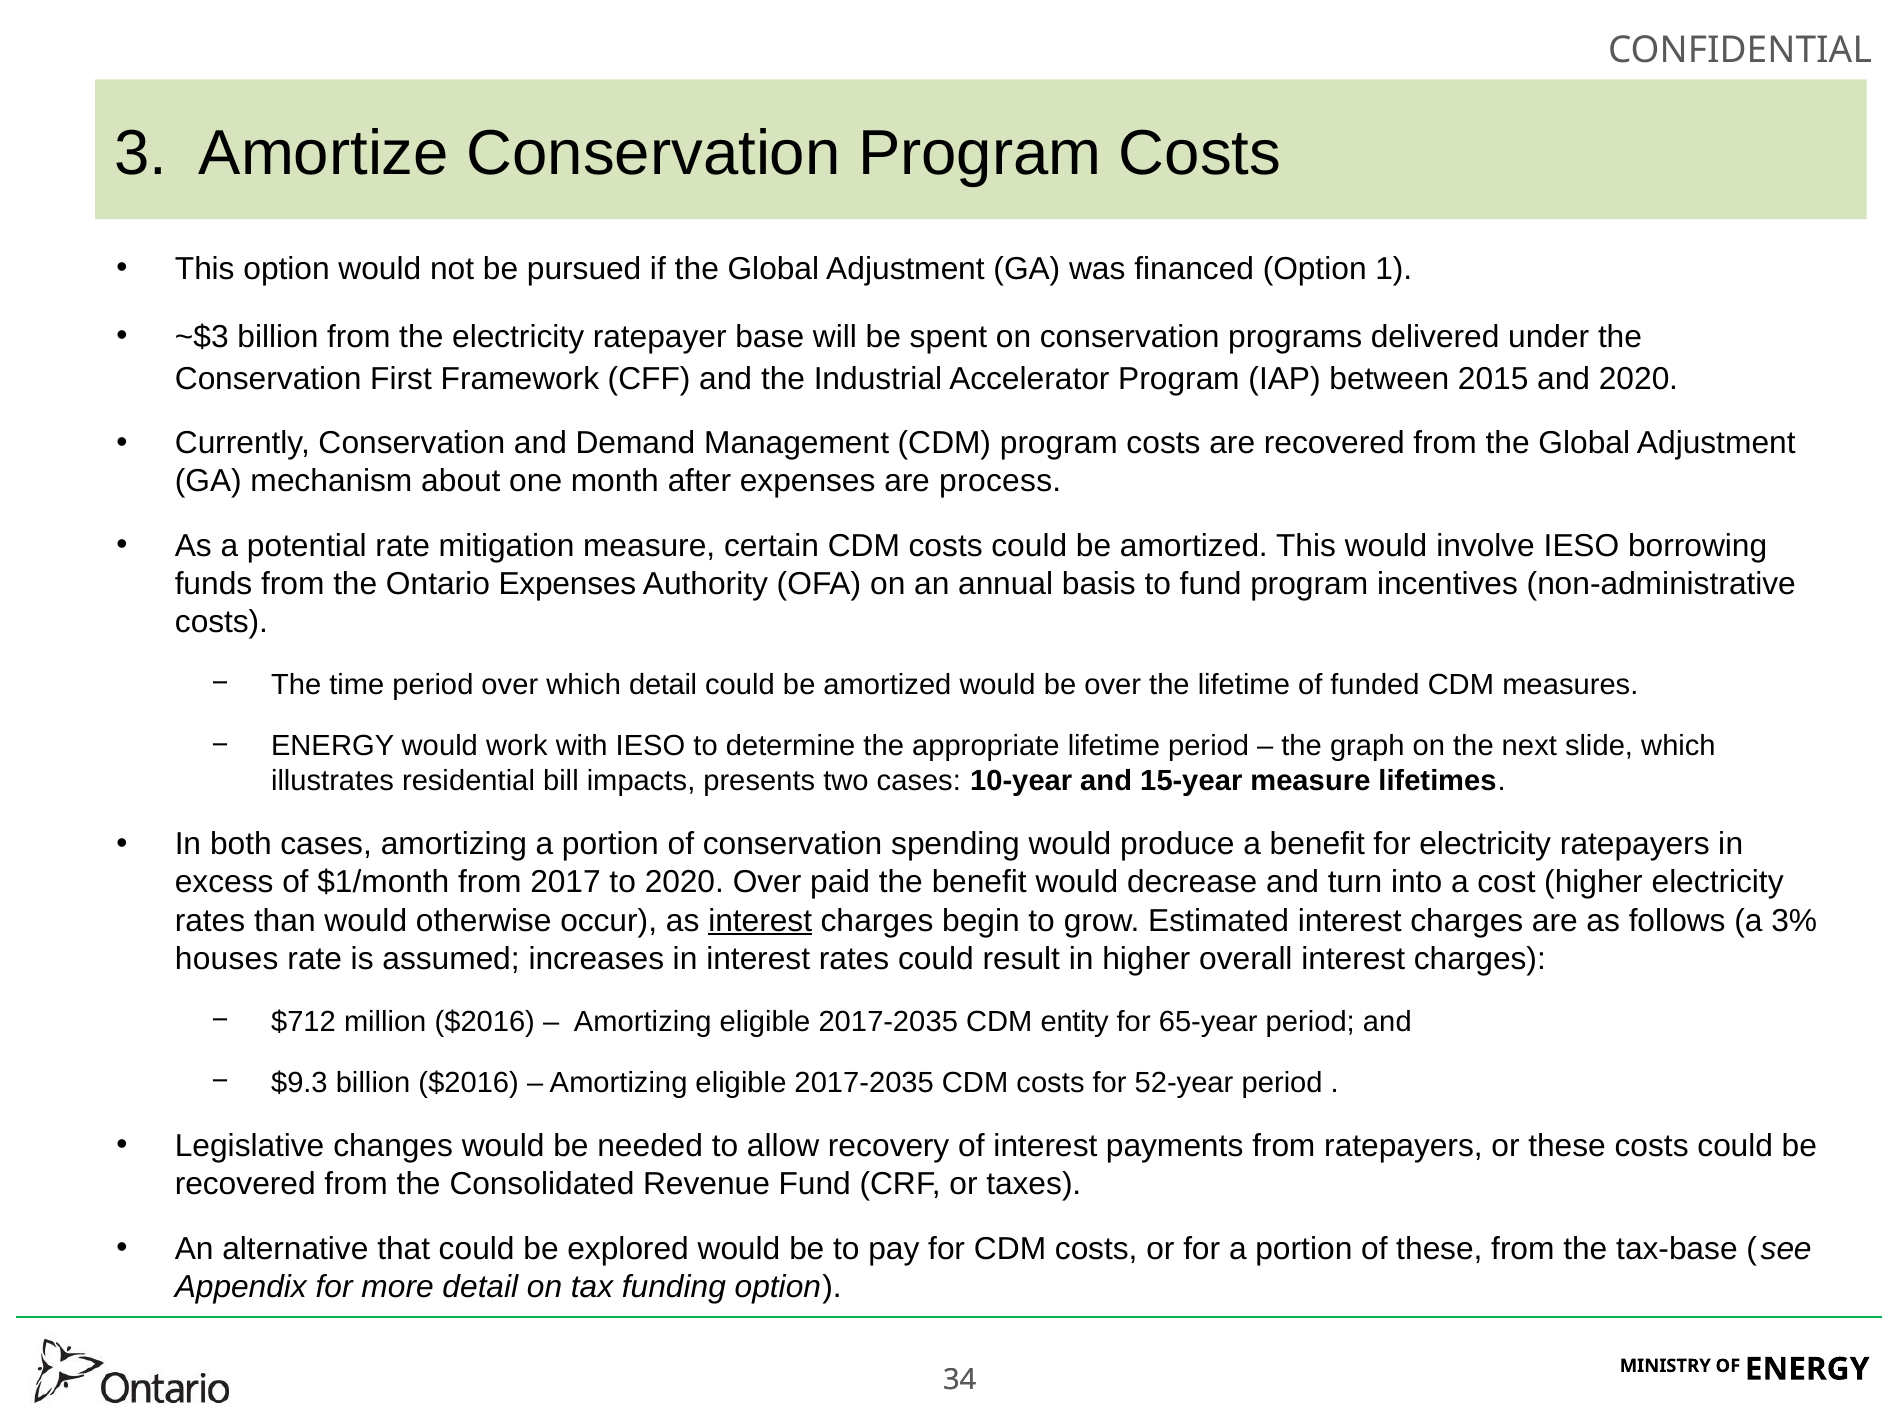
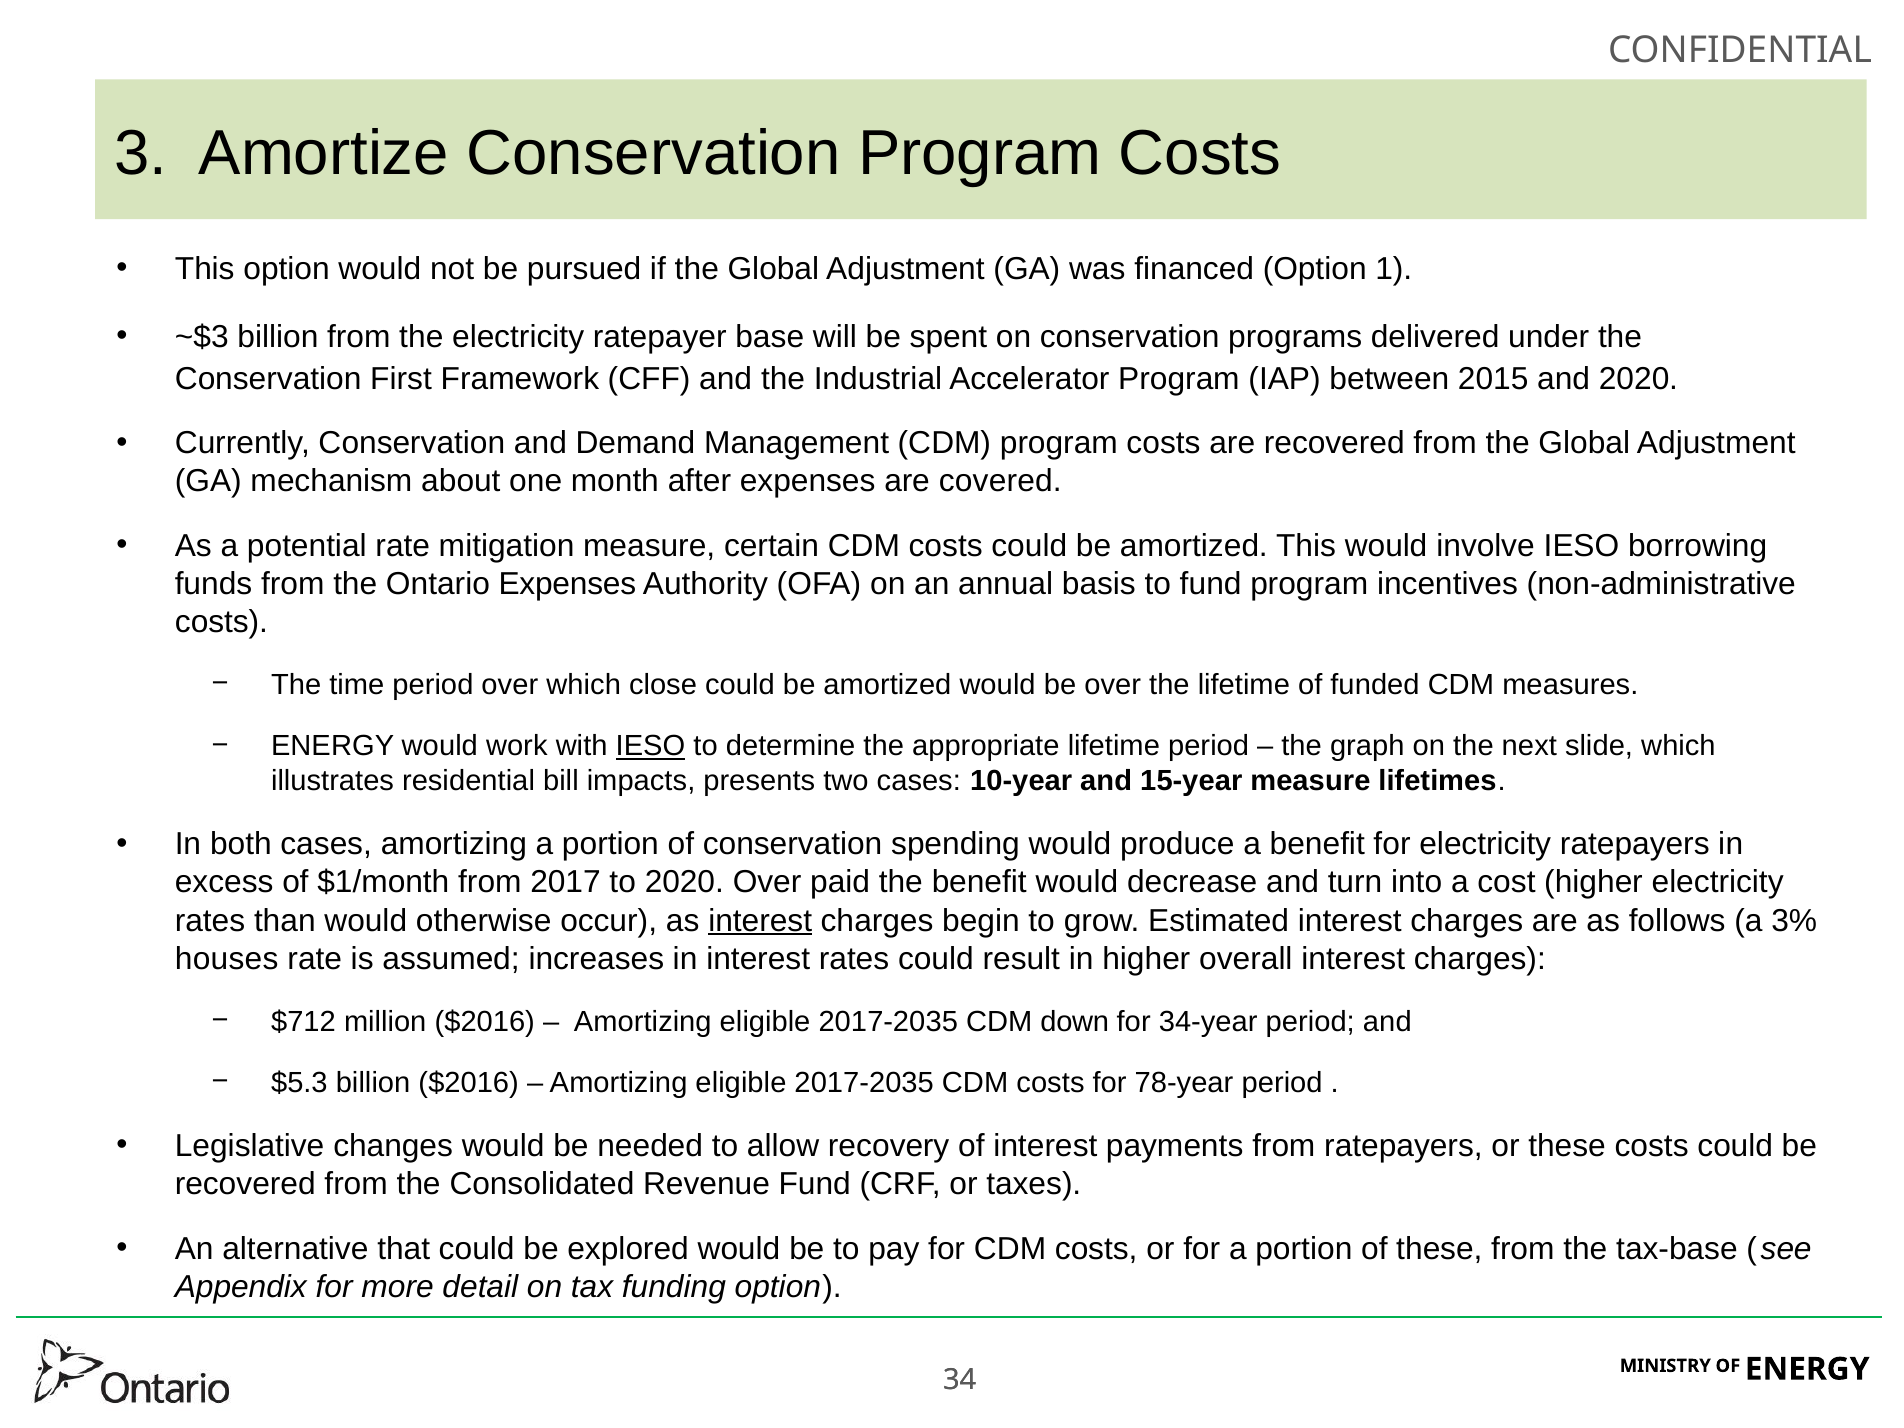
process: process -> covered (1000, 481)
which detail: detail -> close (663, 685)
IESO underline: none -> present (650, 746)
entity: entity -> down (1075, 1021)
65-year: 65-year -> 34-year (1208, 1021)
$9.3: $9.3 -> $5.3 (299, 1083)
52-year: 52-year -> 78-year (1184, 1083)
